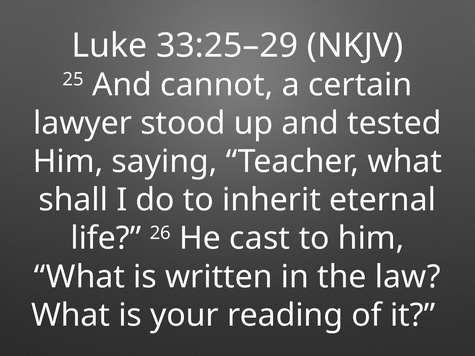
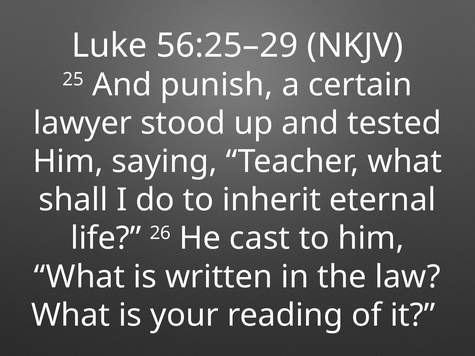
33:25–29: 33:25–29 -> 56:25–29 (227, 46)
cannot: cannot -> punish (217, 85)
